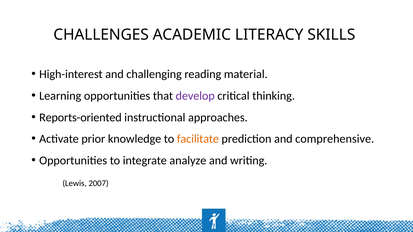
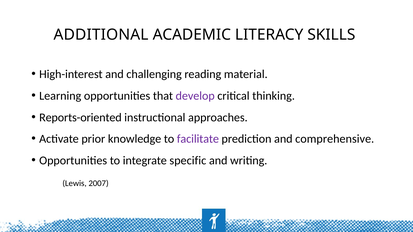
CHALLENGES: CHALLENGES -> ADDITIONAL (101, 35)
facilitate colour: orange -> purple (198, 139)
analyze: analyze -> specific (188, 161)
